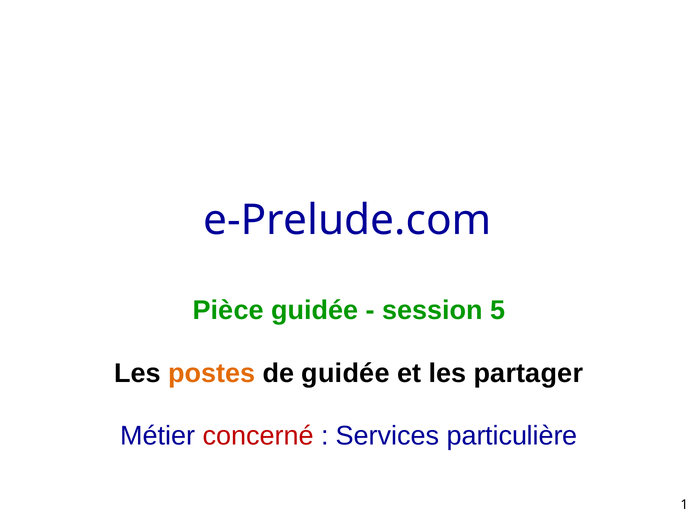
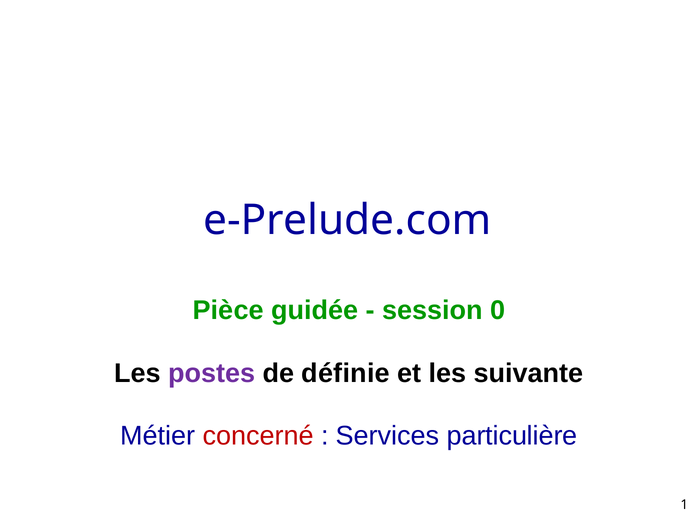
5: 5 -> 0 (498, 311)
postes colour: orange -> purple (212, 373)
de guidée: guidée -> définie (346, 373)
partager: partager -> suivante (529, 373)
